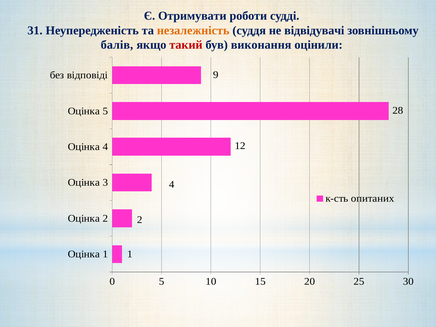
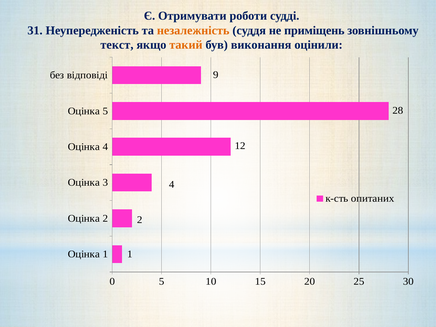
відвідувачі: відвідувачі -> приміщень (314, 30)
балів: балів -> текст (117, 45)
такий colour: red -> orange (186, 45)
